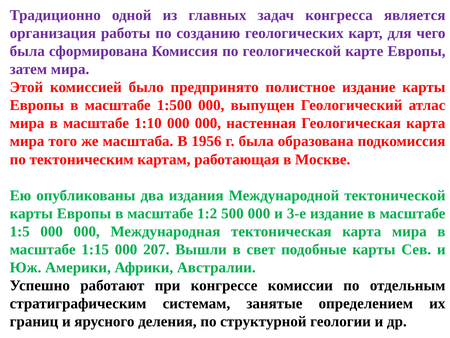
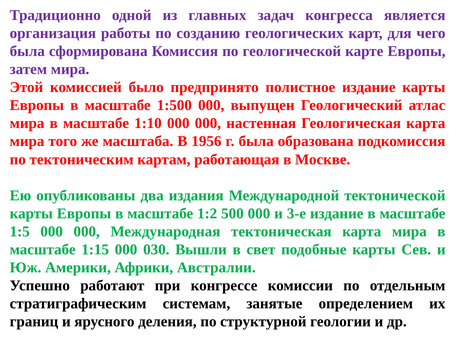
207: 207 -> 030 (156, 249)
